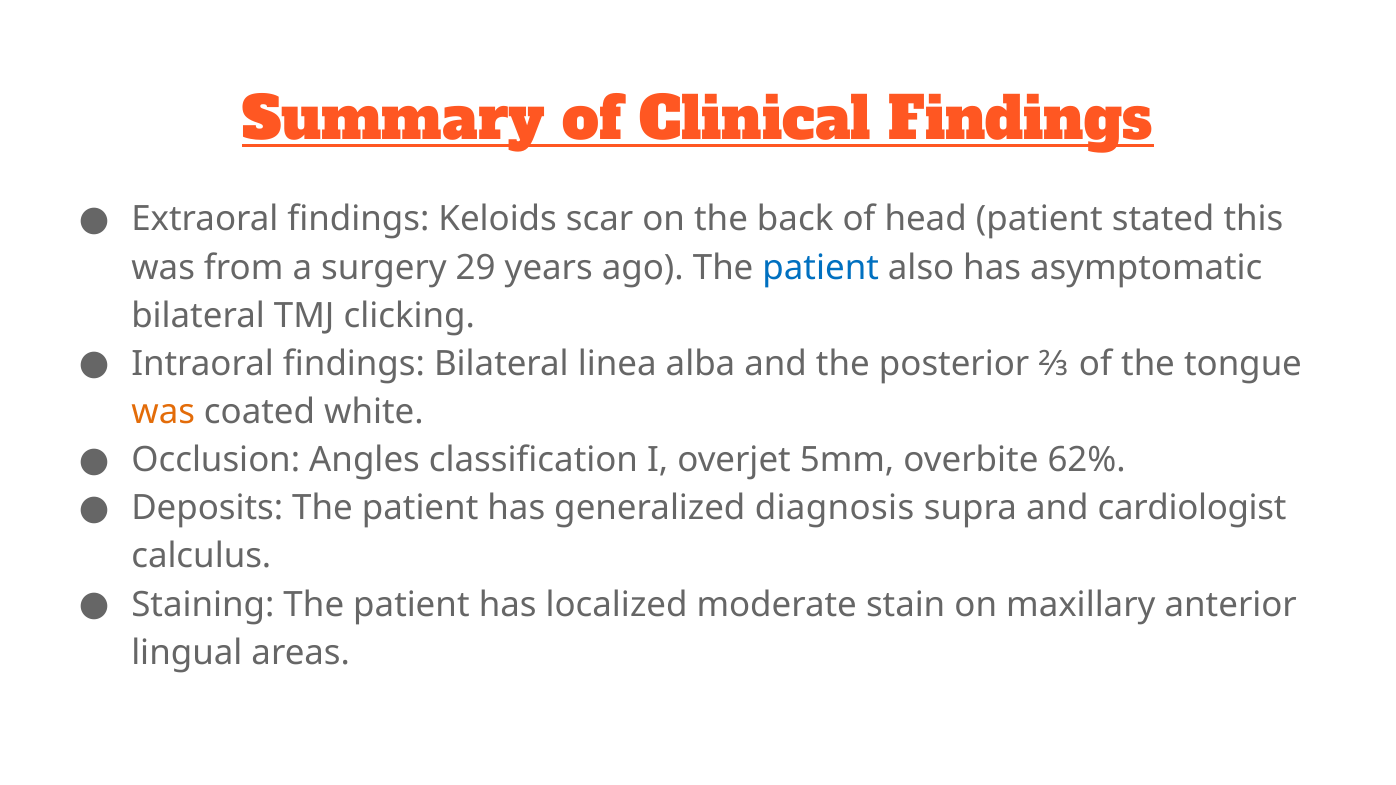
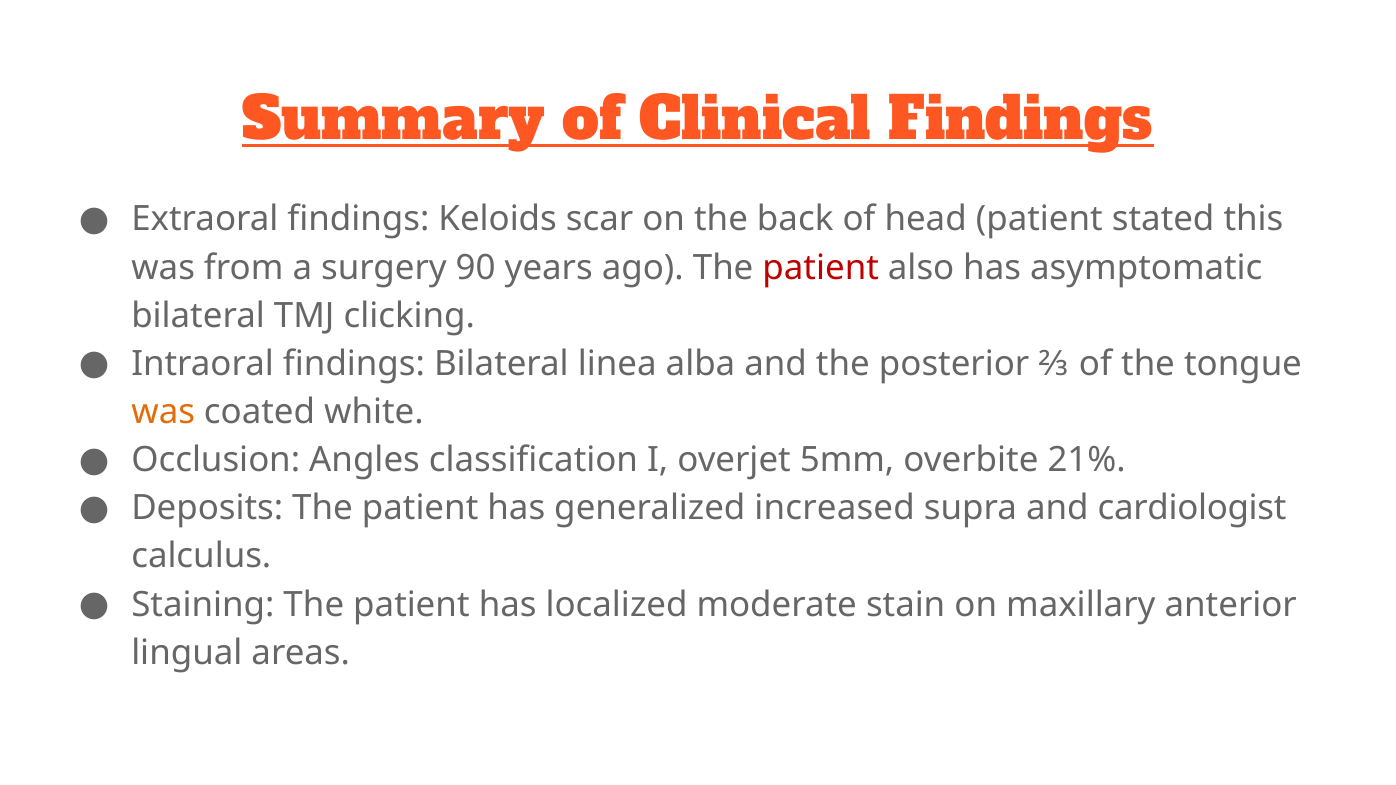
29: 29 -> 90 (476, 268)
patient colour: blue -> red (821, 268)
62%: 62% -> 21% (1087, 460)
diagnosis: diagnosis -> increased (835, 508)
